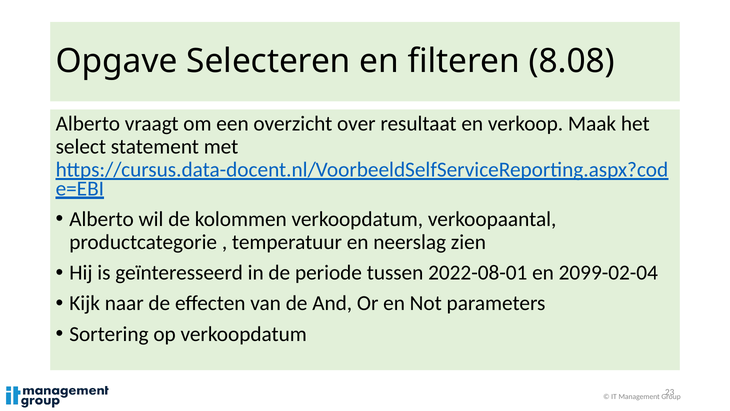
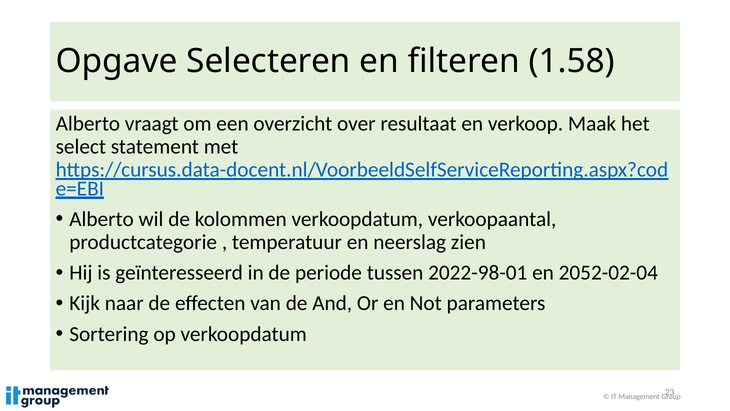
8.08: 8.08 -> 1.58 (572, 61)
2022-08-01: 2022-08-01 -> 2022-98-01 (478, 273)
2099-02-04: 2099-02-04 -> 2052-02-04 (608, 273)
